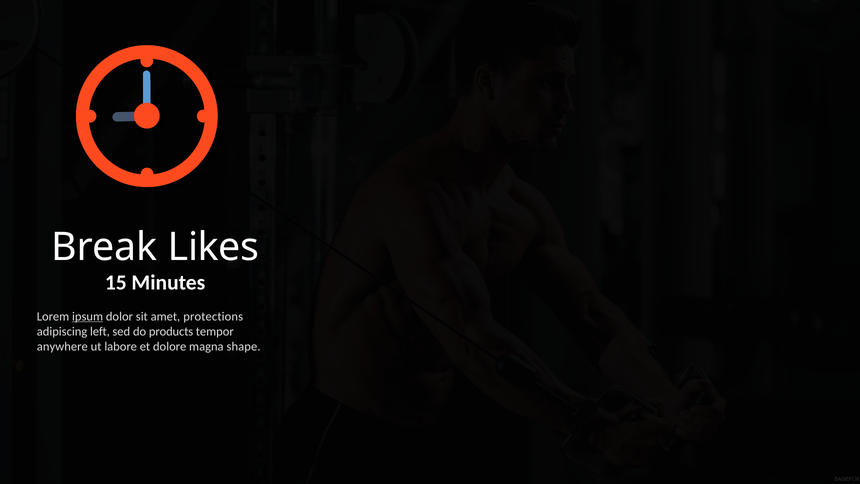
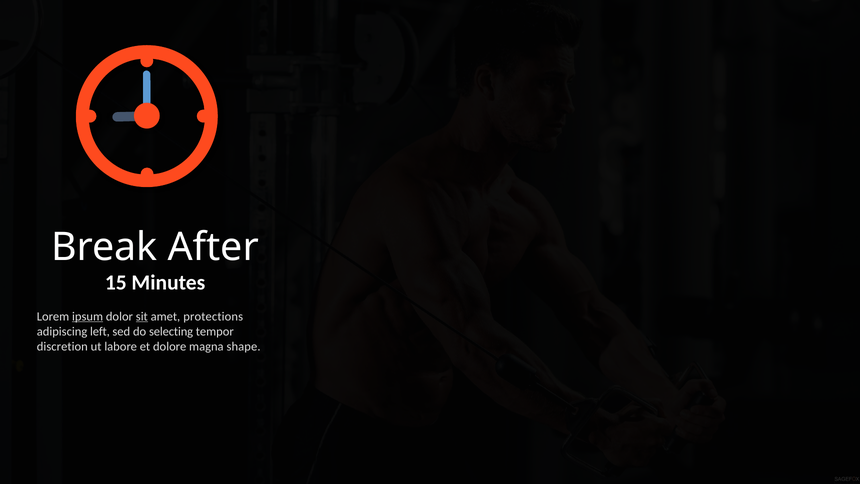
Likes: Likes -> After (213, 247)
sit underline: none -> present (142, 316)
products: products -> selecting (171, 331)
anywhere: anywhere -> discretion (62, 346)
